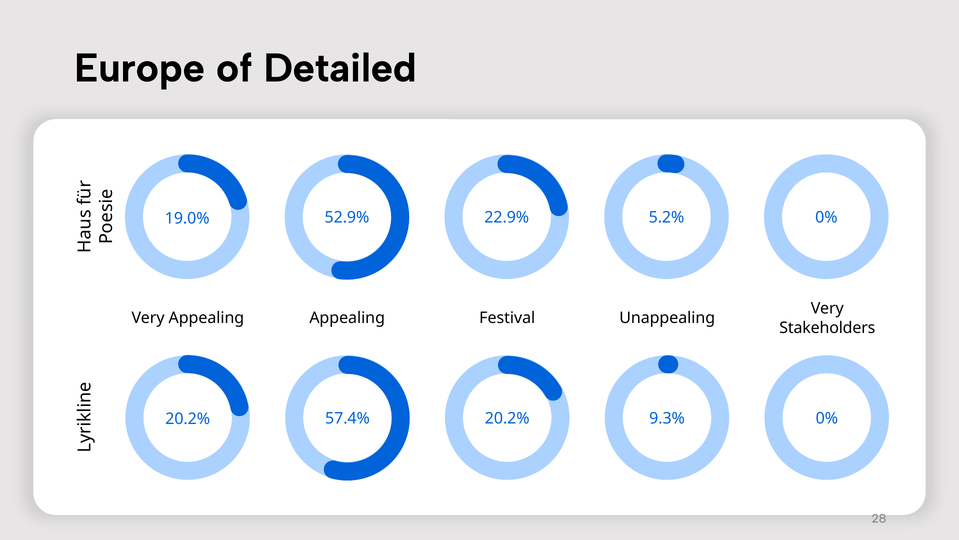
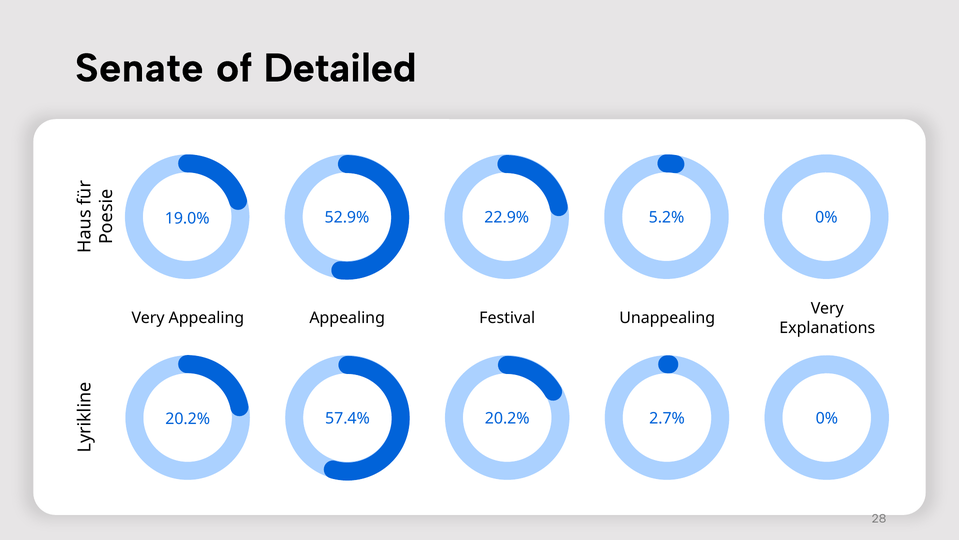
Europe: Europe -> Senate (139, 68)
Stakeholders: Stakeholders -> Explanations (827, 328)
9.3%: 9.3% -> 2.7% (667, 418)
